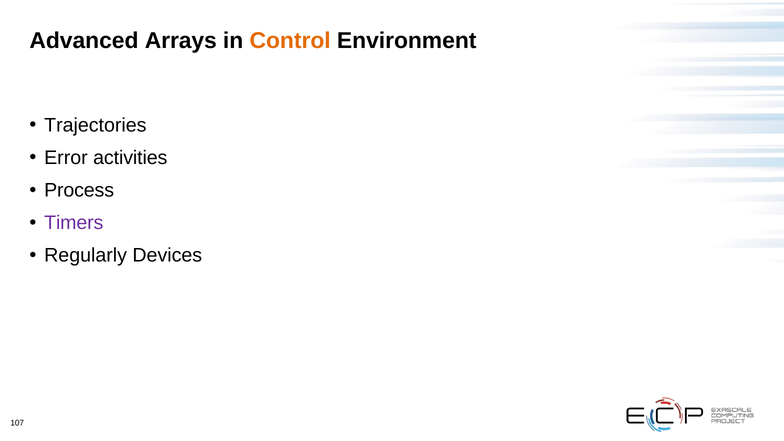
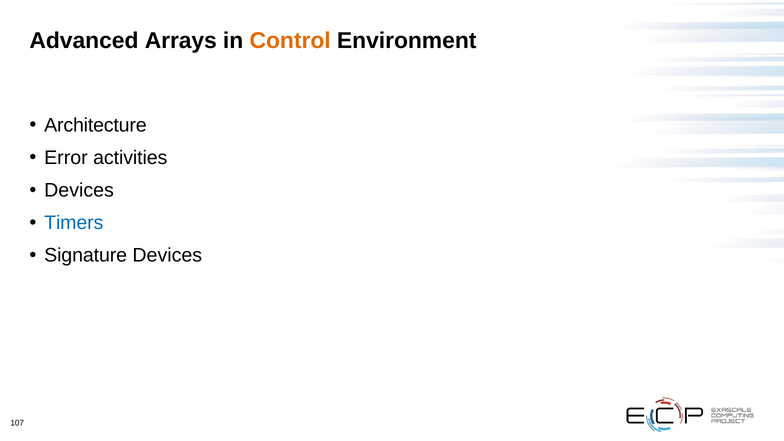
Trajectories: Trajectories -> Architecture (95, 125)
Process: Process -> Devices (79, 190)
Timers colour: purple -> blue (74, 223)
Regularly: Regularly -> Signature (86, 256)
